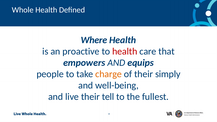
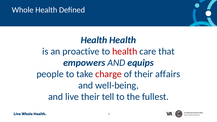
Where: Where -> Health (94, 40)
charge colour: orange -> red (109, 74)
simply: simply -> affairs (168, 74)
